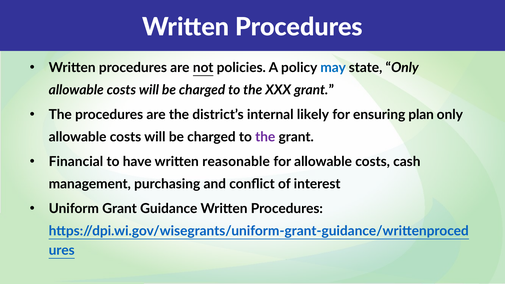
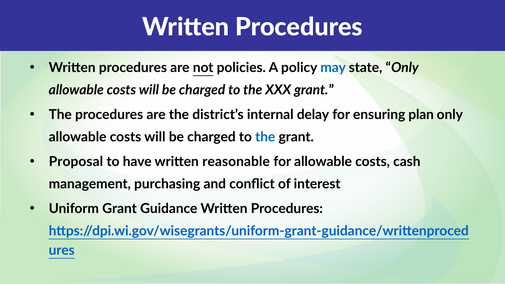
likely: likely -> delay (313, 115)
the colour: purple -> blue (265, 137)
Financial: Financial -> Proposal (76, 162)
